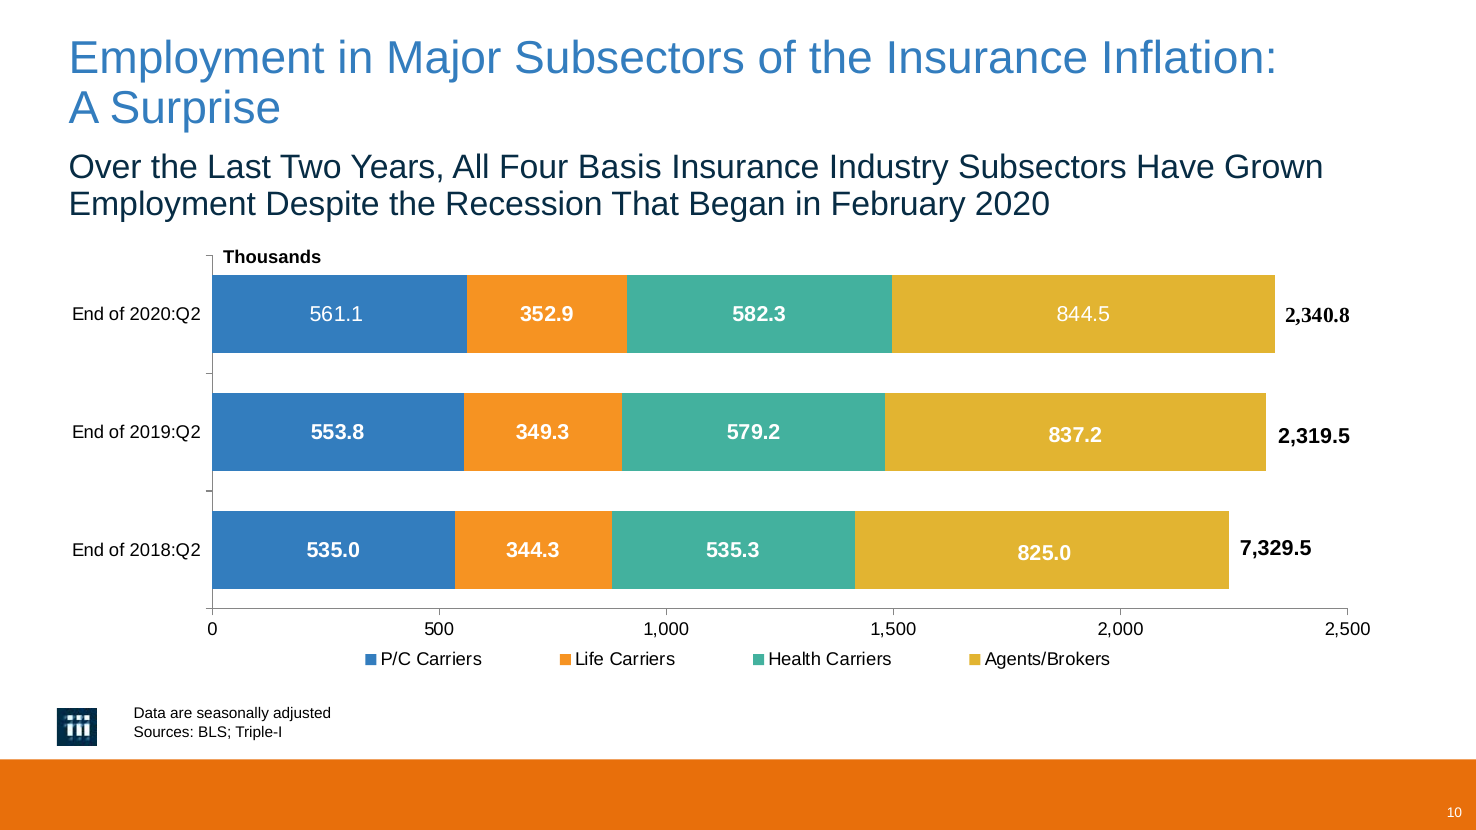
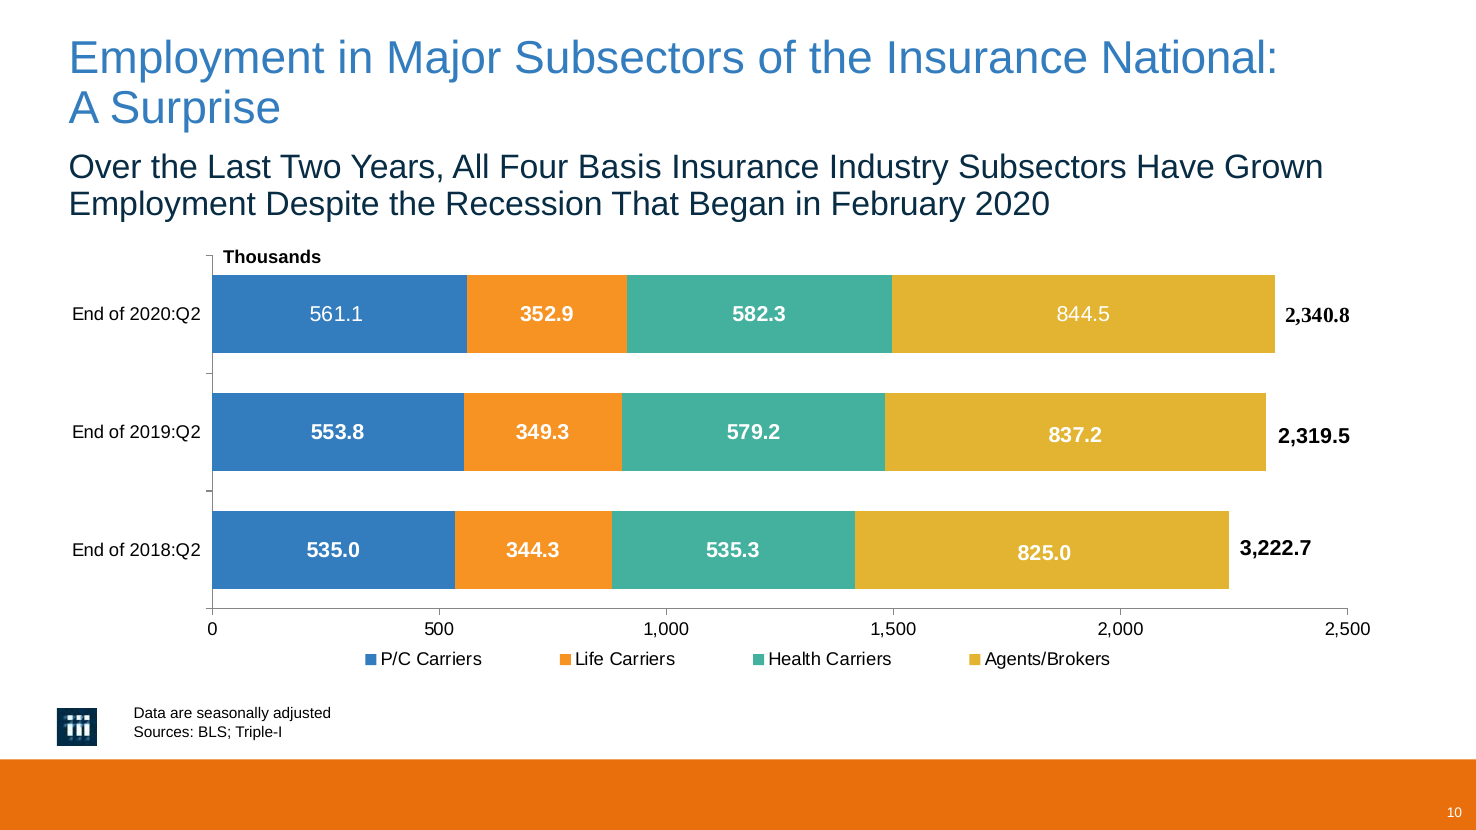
Inflation: Inflation -> National (1190, 58)
7,329.5: 7,329.5 -> 3,222.7 (1276, 548)
